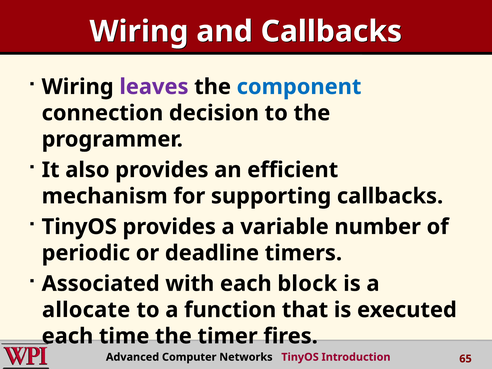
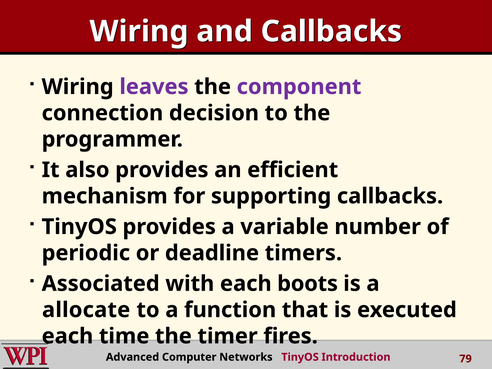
component colour: blue -> purple (299, 87)
block: block -> boots (308, 284)
65: 65 -> 79 (466, 359)
